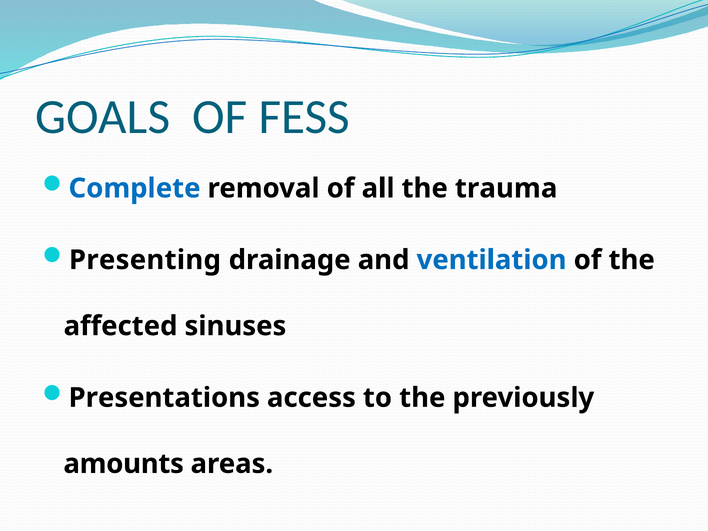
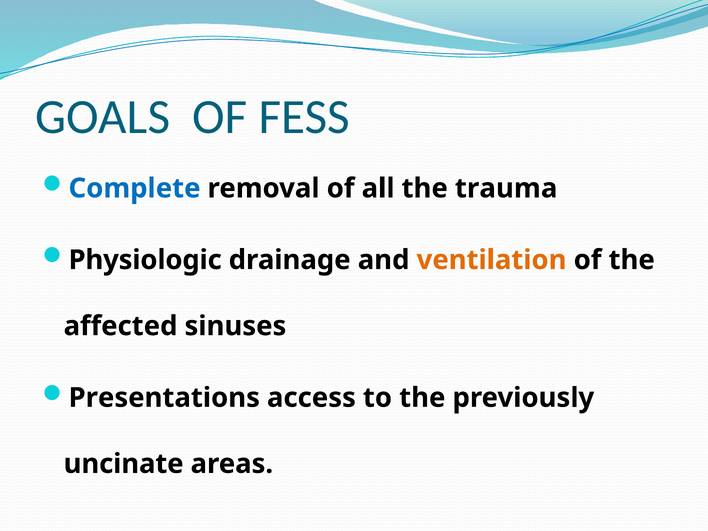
Presenting: Presenting -> Physiologic (145, 260)
ventilation colour: blue -> orange (492, 260)
amounts: amounts -> uncinate (124, 464)
